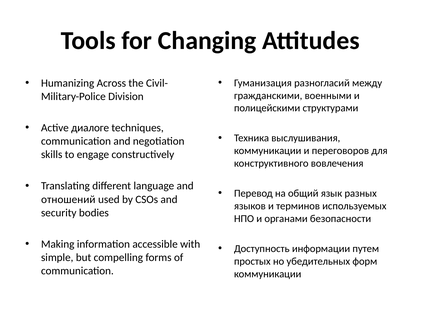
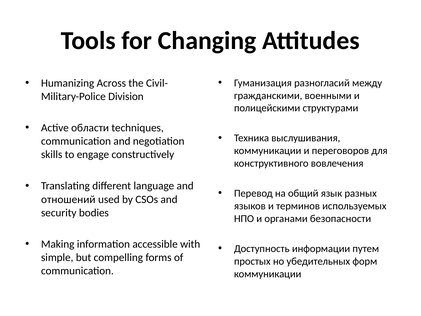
диалоге: диалоге -> области (90, 128)
